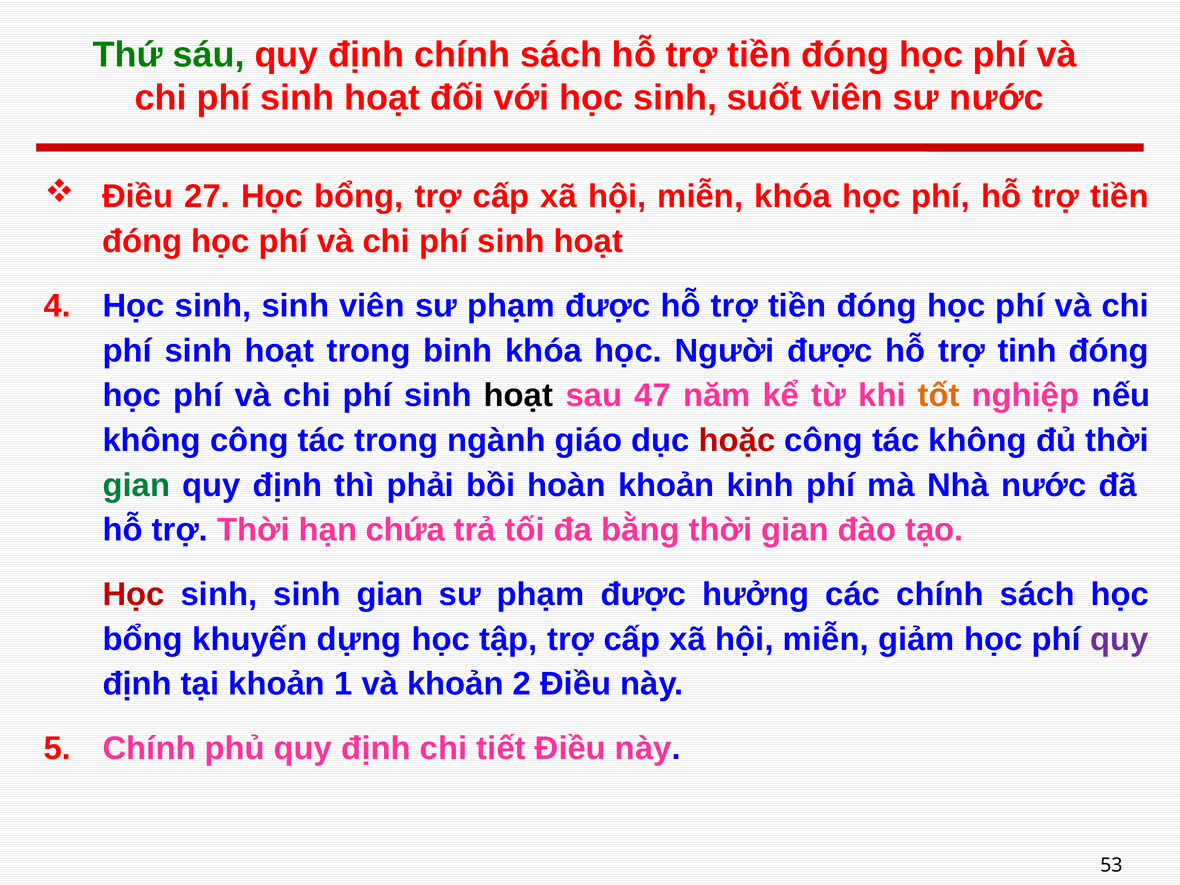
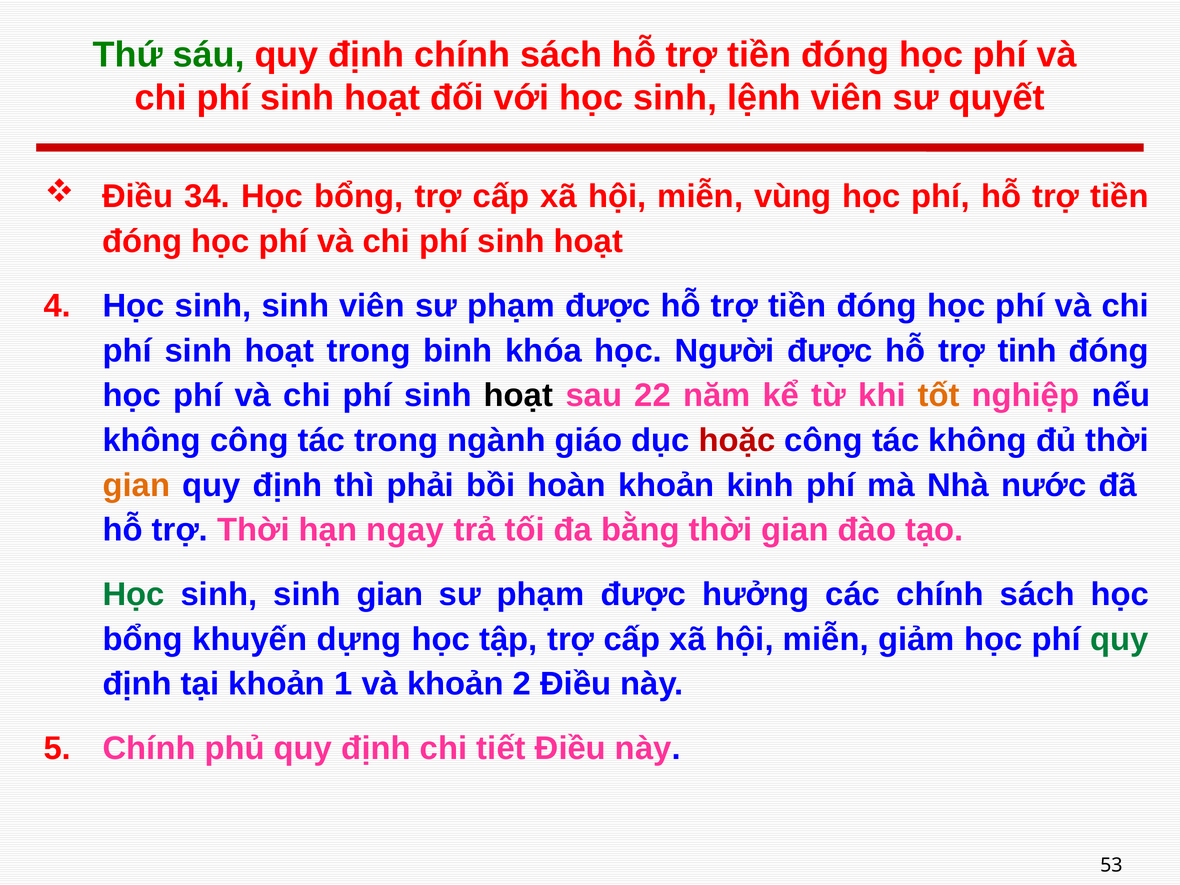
suốt: suốt -> lệnh (764, 98)
sư nước: nước -> quyết (997, 98)
27: 27 -> 34 (207, 197)
miễn khóa: khóa -> vùng (793, 197)
47: 47 -> 22 (653, 396)
gian colour: green -> orange (136, 485)
chứa: chứa -> ngay (405, 530)
Học colour: red -> green (134, 595)
quy colour: purple -> green (1119, 639)
